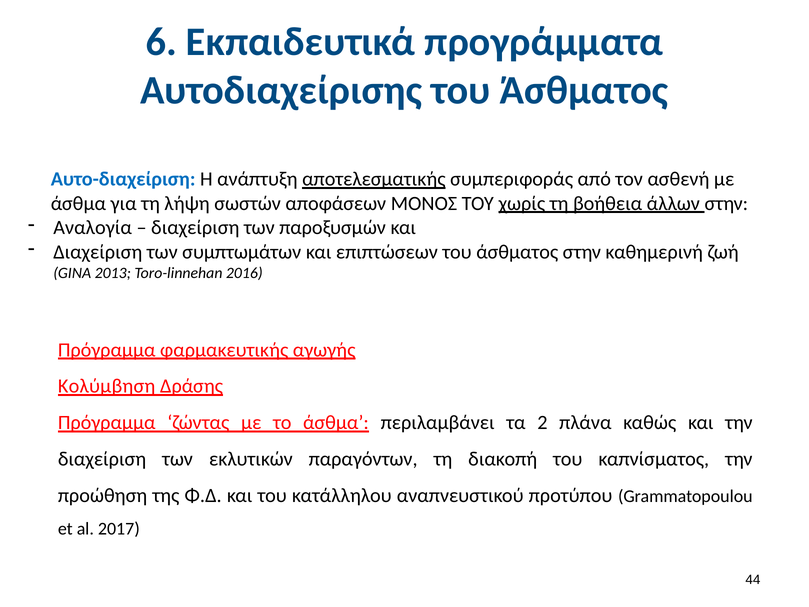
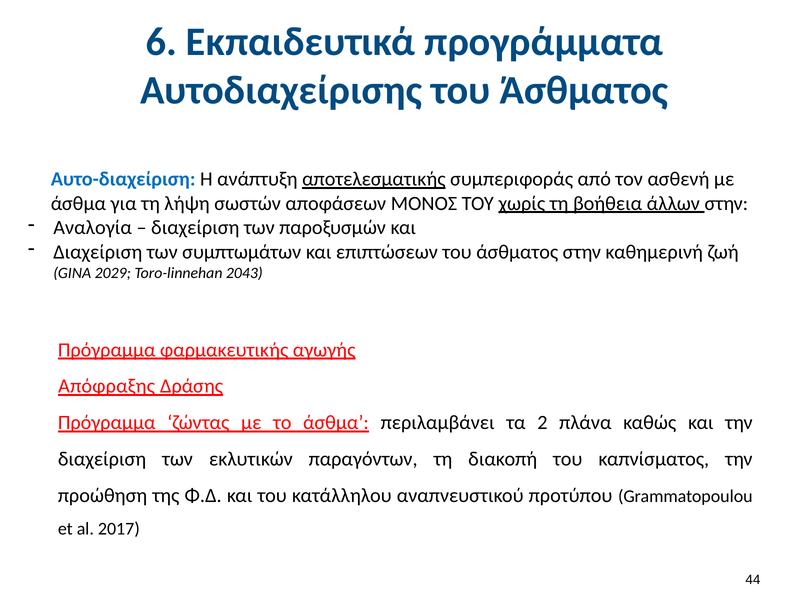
2013: 2013 -> 2029 (113, 273)
2016: 2016 -> 2043 (244, 273)
Κολύμβηση: Κολύμβηση -> Απόφραξης (107, 386)
